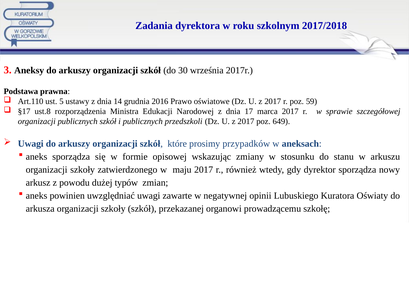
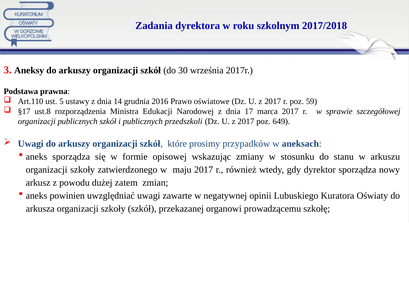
typów: typów -> zatem (126, 183)
